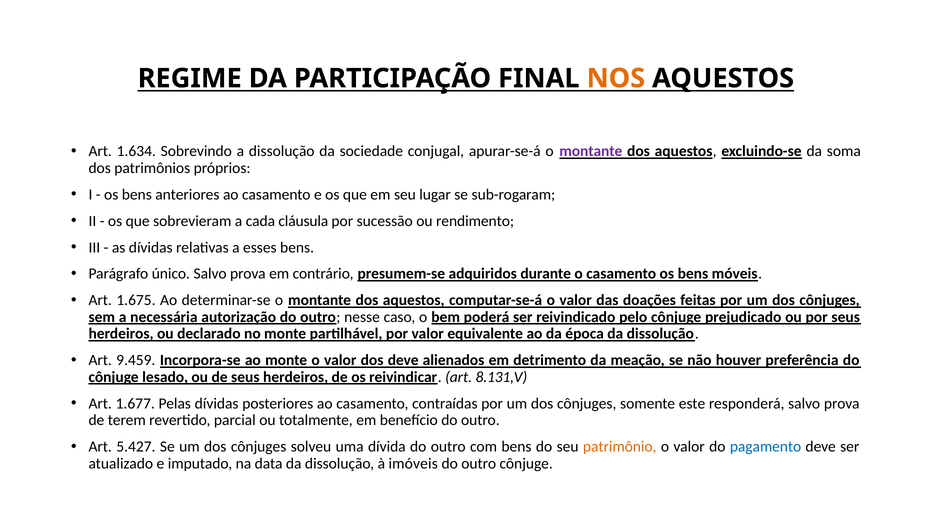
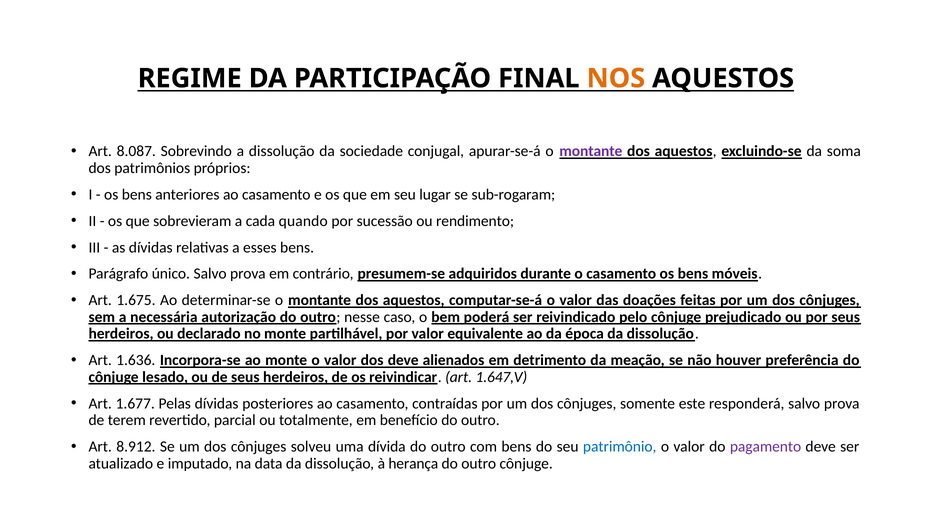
1.634: 1.634 -> 8.087 (136, 151)
cláusula: cláusula -> quando (303, 221)
9.459: 9.459 -> 1.636 (136, 360)
8.131,V: 8.131,V -> 1.647,V (501, 377)
5.427: 5.427 -> 8.912 (136, 447)
patrimônio colour: orange -> blue (620, 447)
pagamento colour: blue -> purple (766, 447)
imóveis: imóveis -> herança (413, 464)
